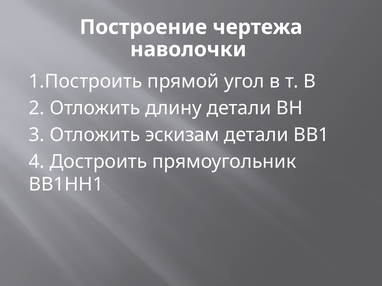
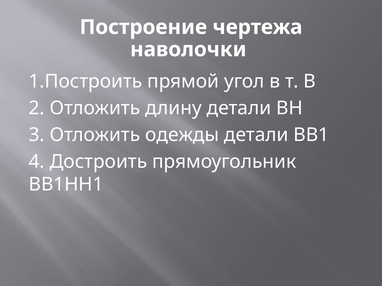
эскизам: эскизам -> одежды (182, 135)
